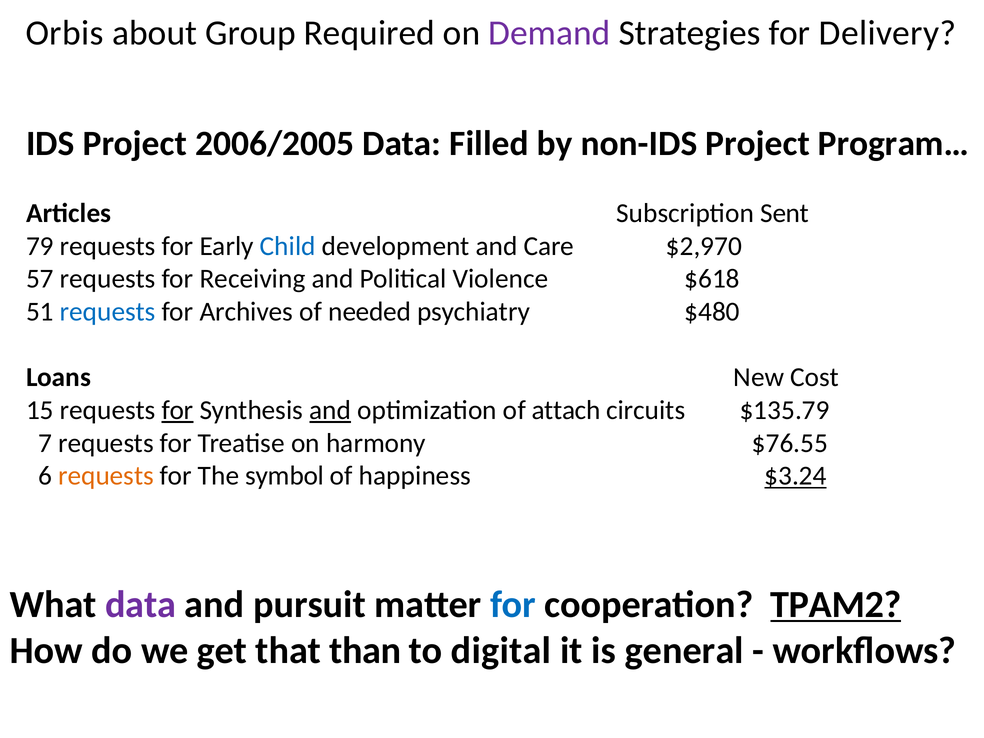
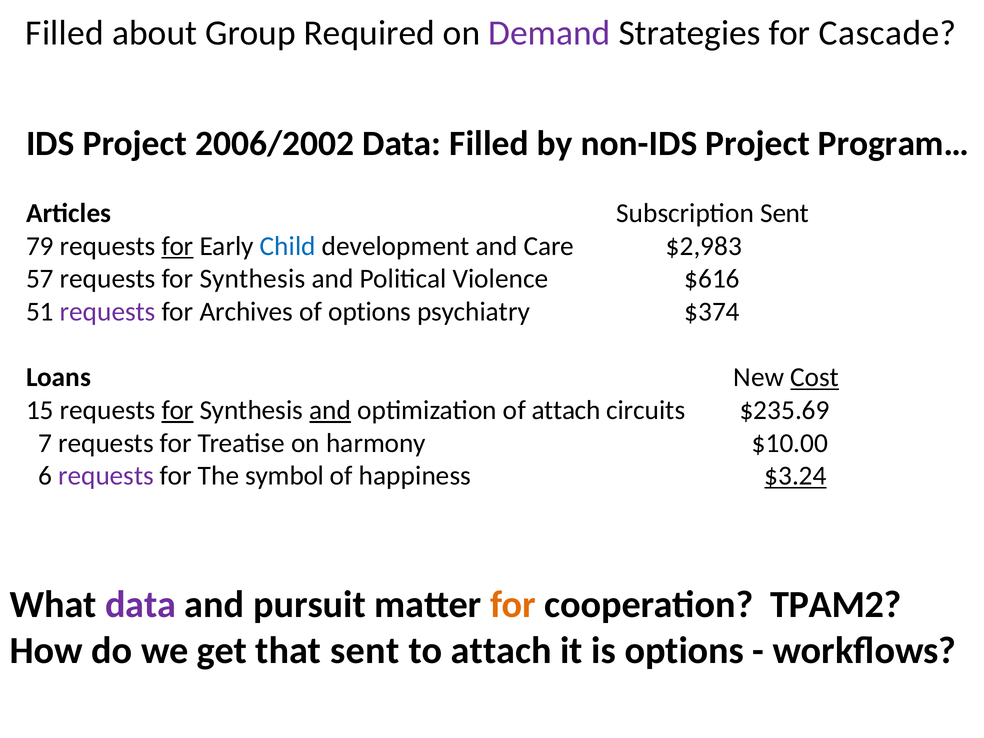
Orbis: Orbis -> Filled (65, 33)
Delivery: Delivery -> Cascade (887, 33)
2006/2005: 2006/2005 -> 2006/2002 (275, 143)
for underline: none -> present (178, 246)
$2,970: $2,970 -> $2,983 (704, 246)
57 requests for Receiving: Receiving -> Synthesis (252, 279)
$618: $618 -> $616 (712, 279)
requests colour: blue -> purple (108, 312)
of needed: needed -> options (370, 312)
$480: $480 -> $374 (712, 312)
Cost underline: none -> present (815, 377)
$135.79: $135.79 -> $235.69 (785, 410)
$76.55: $76.55 -> $10.00 (790, 443)
requests colour: orange -> purple (106, 476)
for colour: blue -> orange (513, 604)
TPAM2 underline: present -> none (836, 604)
that than: than -> sent (365, 650)
to digital: digital -> attach (501, 650)
is general: general -> options (684, 650)
